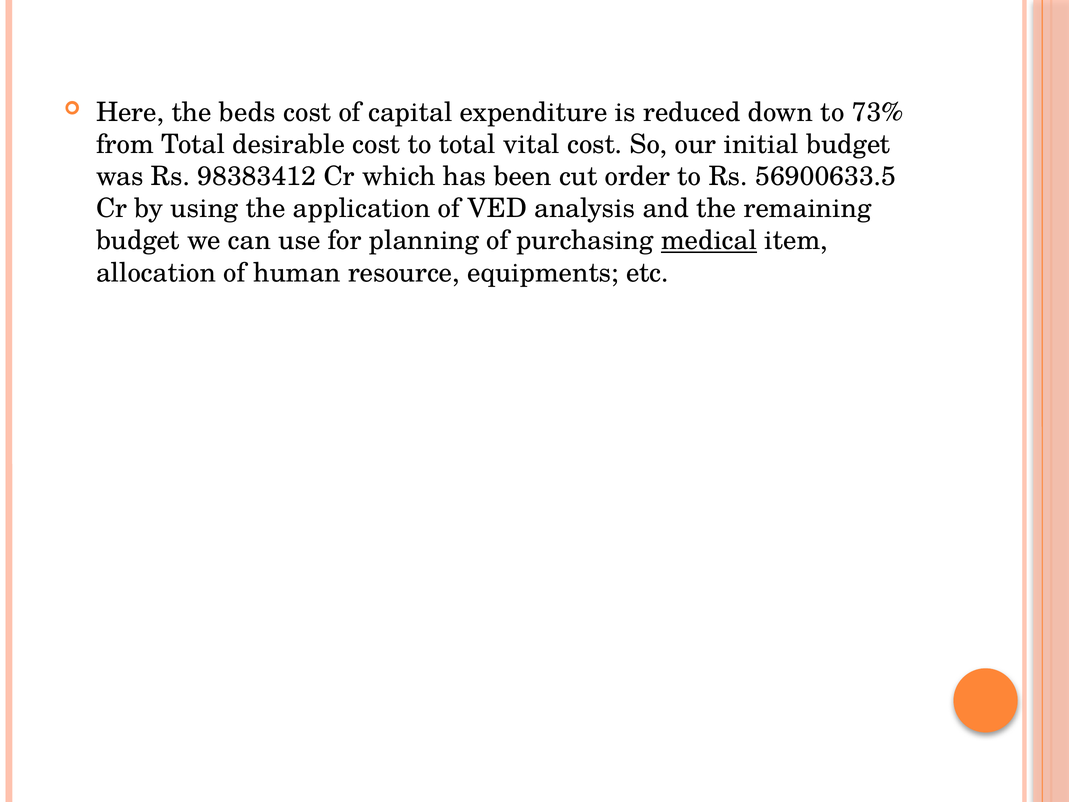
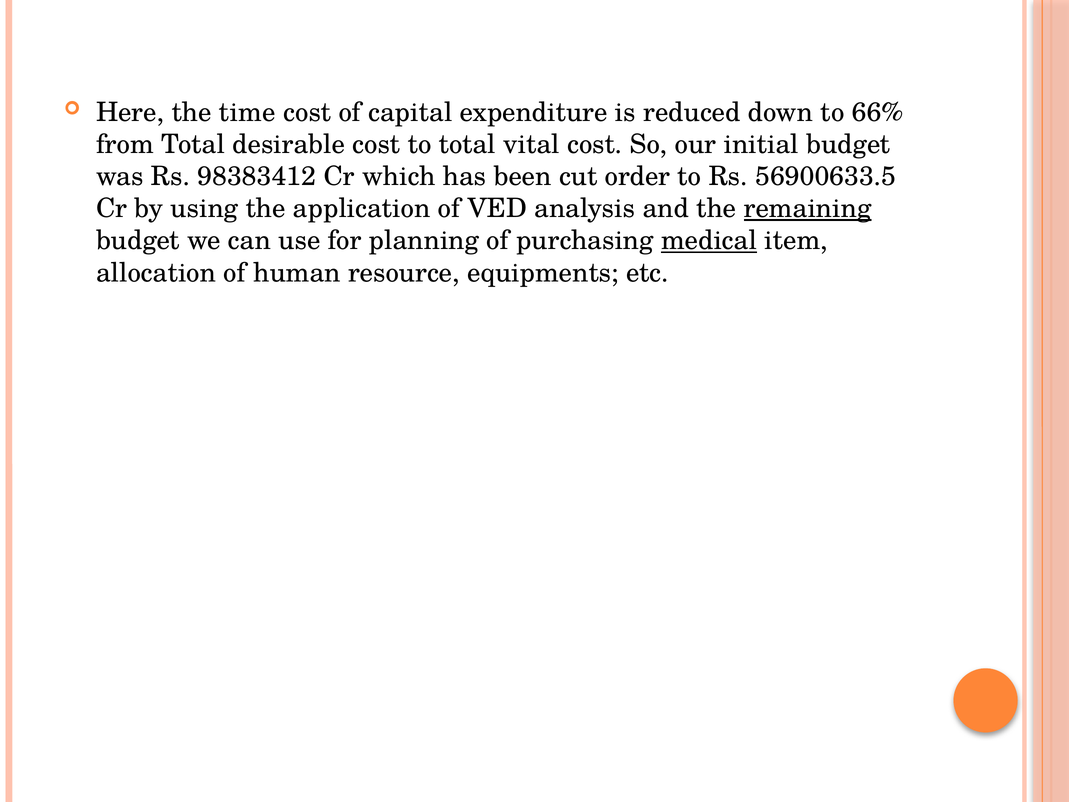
beds: beds -> time (247, 112)
73%: 73% -> 66% (878, 112)
remaining underline: none -> present (808, 208)
